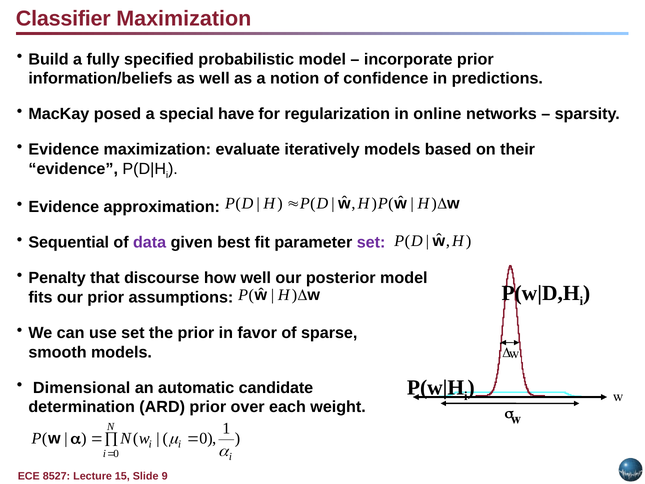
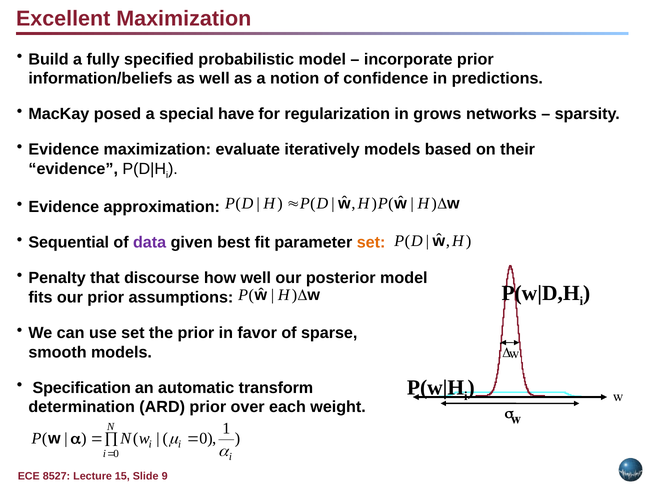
Classifier: Classifier -> Excellent (63, 18)
online: online -> grows (437, 114)
set colour: purple -> orange (371, 242)
Dimensional: Dimensional -> Specification (82, 388)
candidate: candidate -> transform (276, 388)
